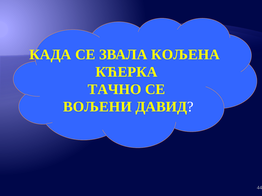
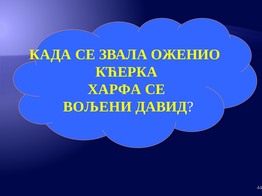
КОЉЕНА: КОЉЕНА -> ОЖЕНИО (186, 55)
ТАЧНО: ТАЧНО -> ХАРФА (114, 90)
